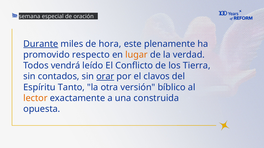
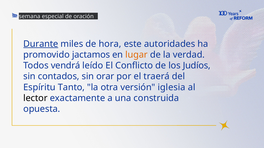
plenamente: plenamente -> autoridades (170, 44)
respecto: respecto -> jactamos (91, 55)
Tierra: Tierra -> Judíos (197, 66)
orar underline: present -> none (105, 77)
clavos: clavos -> traerá (157, 77)
bíblico: bíblico -> iglesia (172, 88)
lector colour: orange -> black (35, 98)
